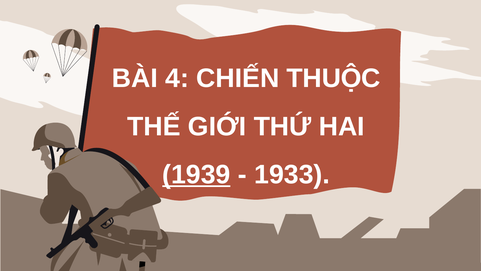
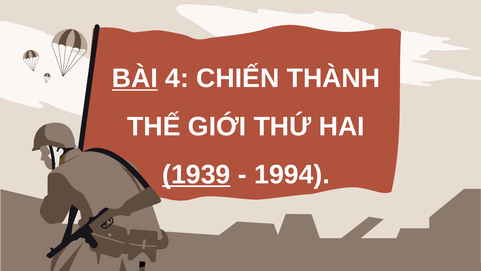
BÀI underline: none -> present (135, 78)
THUỘC: THUỘC -> THÀNH (333, 78)
1933: 1933 -> 1994 (292, 175)
